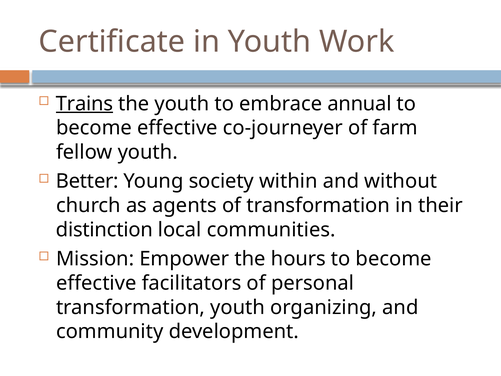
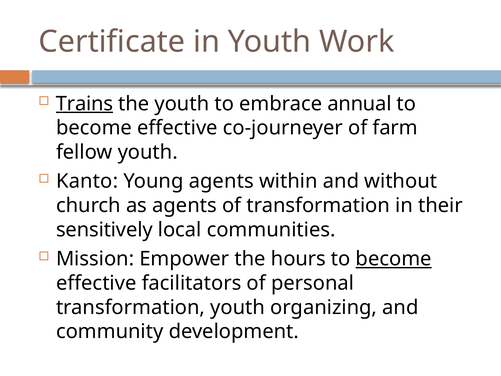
Better: Better -> Kanto (87, 181)
Young society: society -> agents (221, 181)
distinction: distinction -> sensitively (104, 230)
become underline: none -> present (394, 259)
